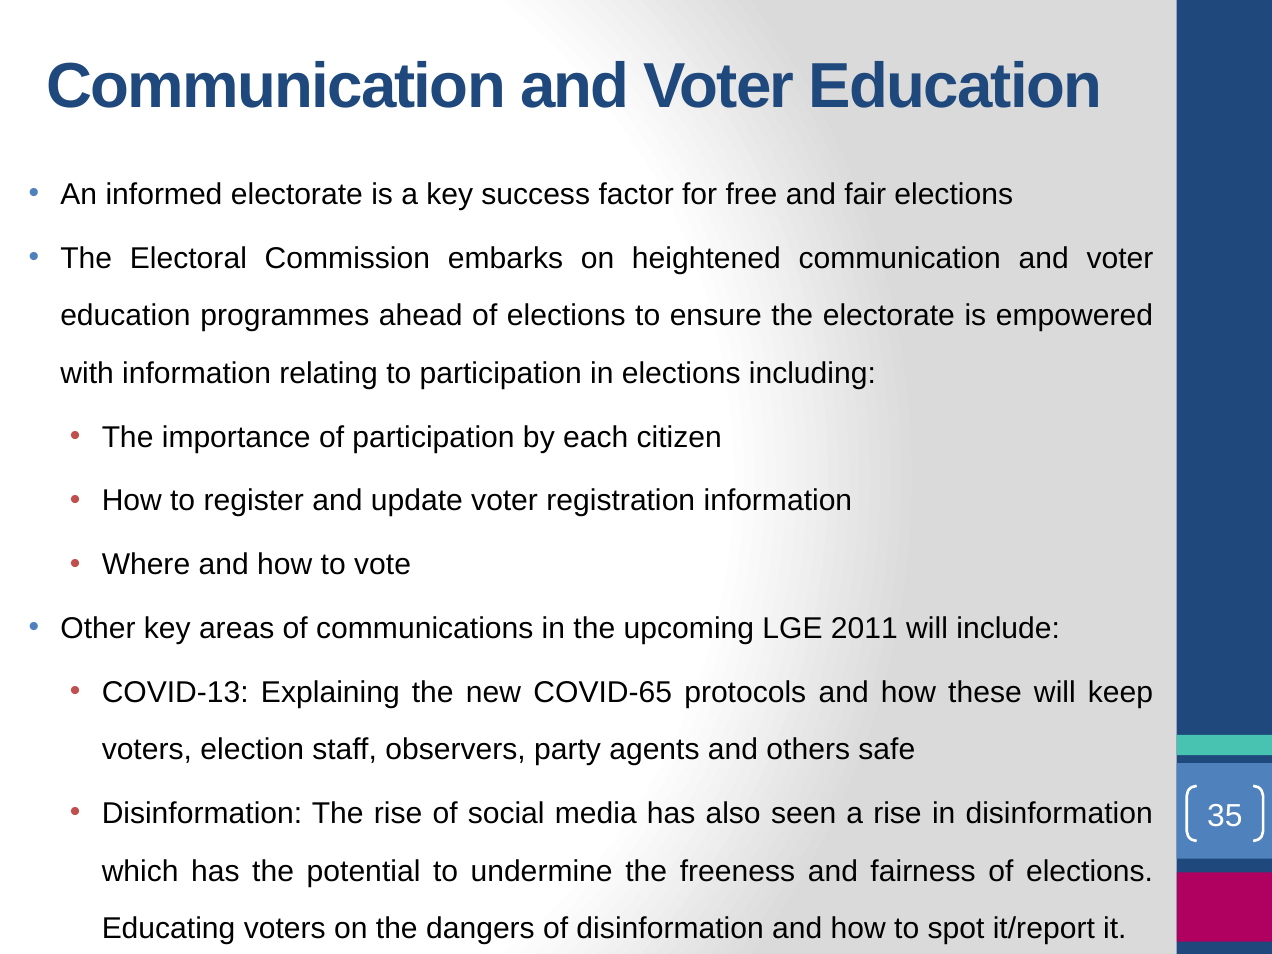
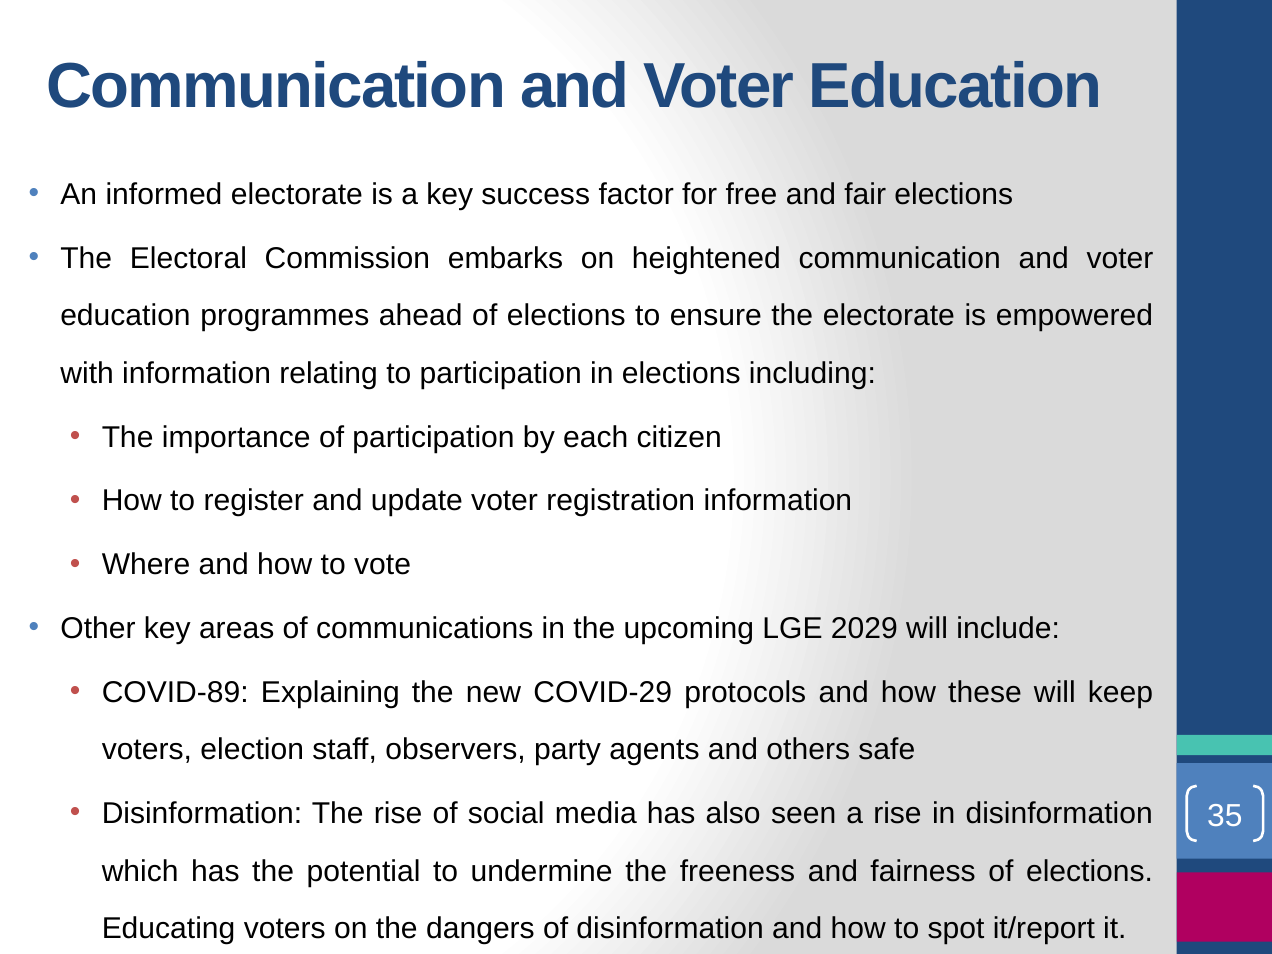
2011: 2011 -> 2029 (864, 628)
COVID-13: COVID-13 -> COVID-89 (175, 692)
COVID-65: COVID-65 -> COVID-29 (603, 692)
